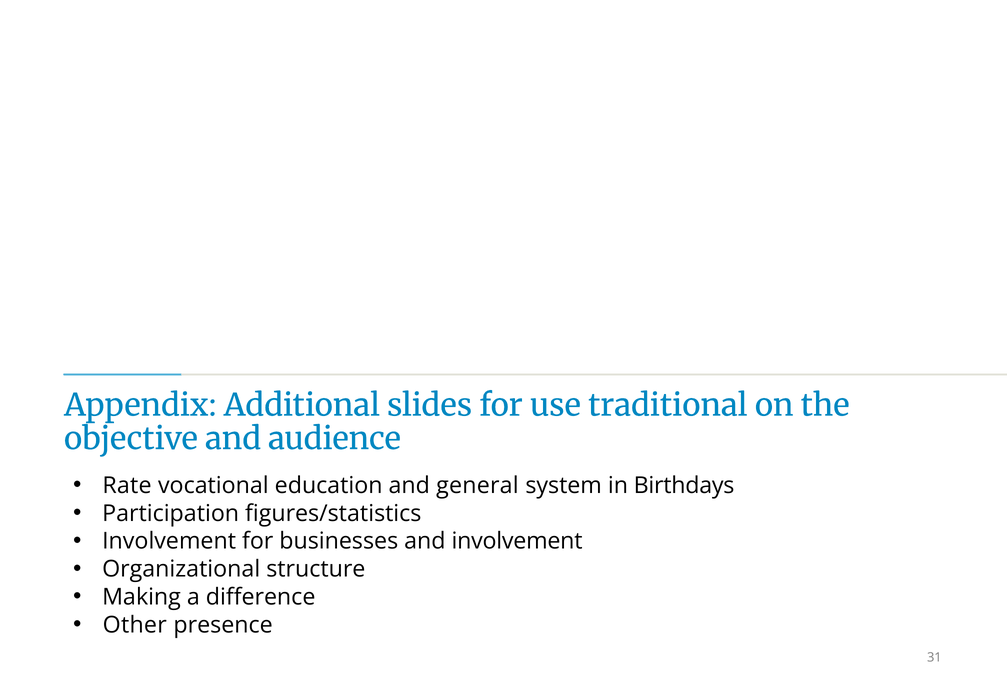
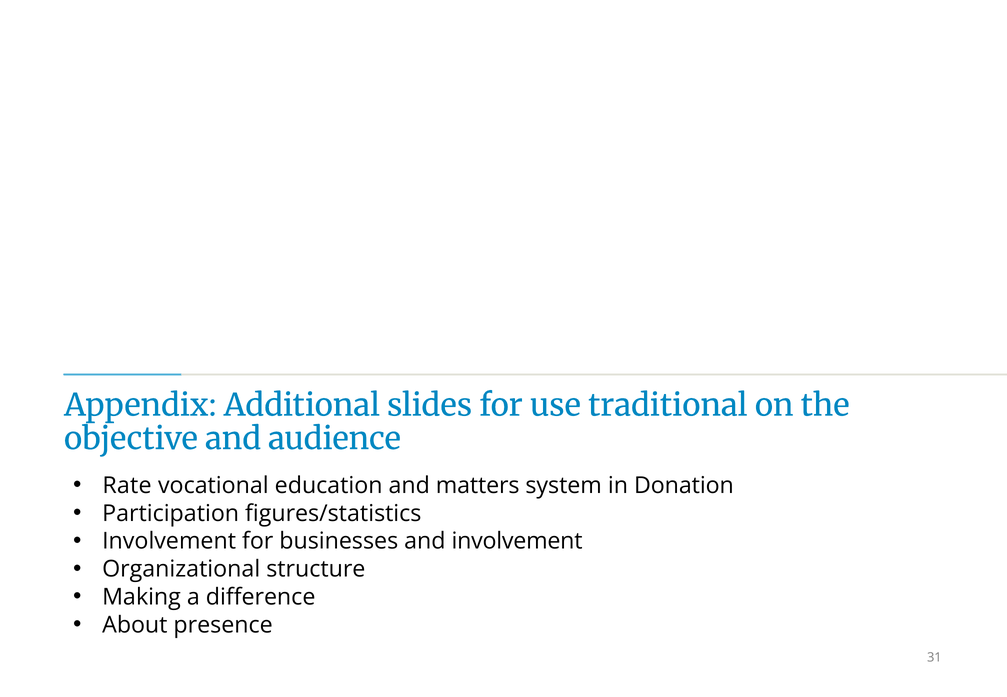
general: general -> matters (478, 486)
Birthdays: Birthdays -> Donation (684, 486)
Other: Other -> About (135, 625)
